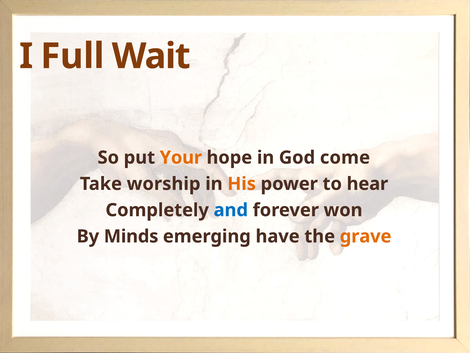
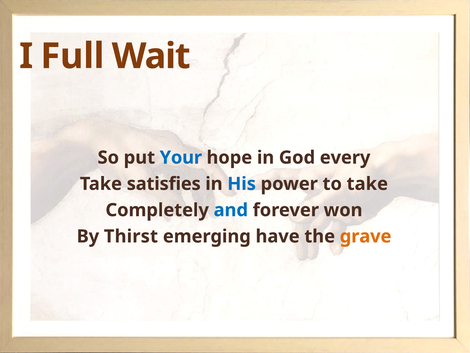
Your colour: orange -> blue (181, 157)
come: come -> every (345, 157)
worship: worship -> satisfies (164, 184)
His colour: orange -> blue (242, 184)
to hear: hear -> take (367, 184)
Minds: Minds -> Thirst (131, 236)
